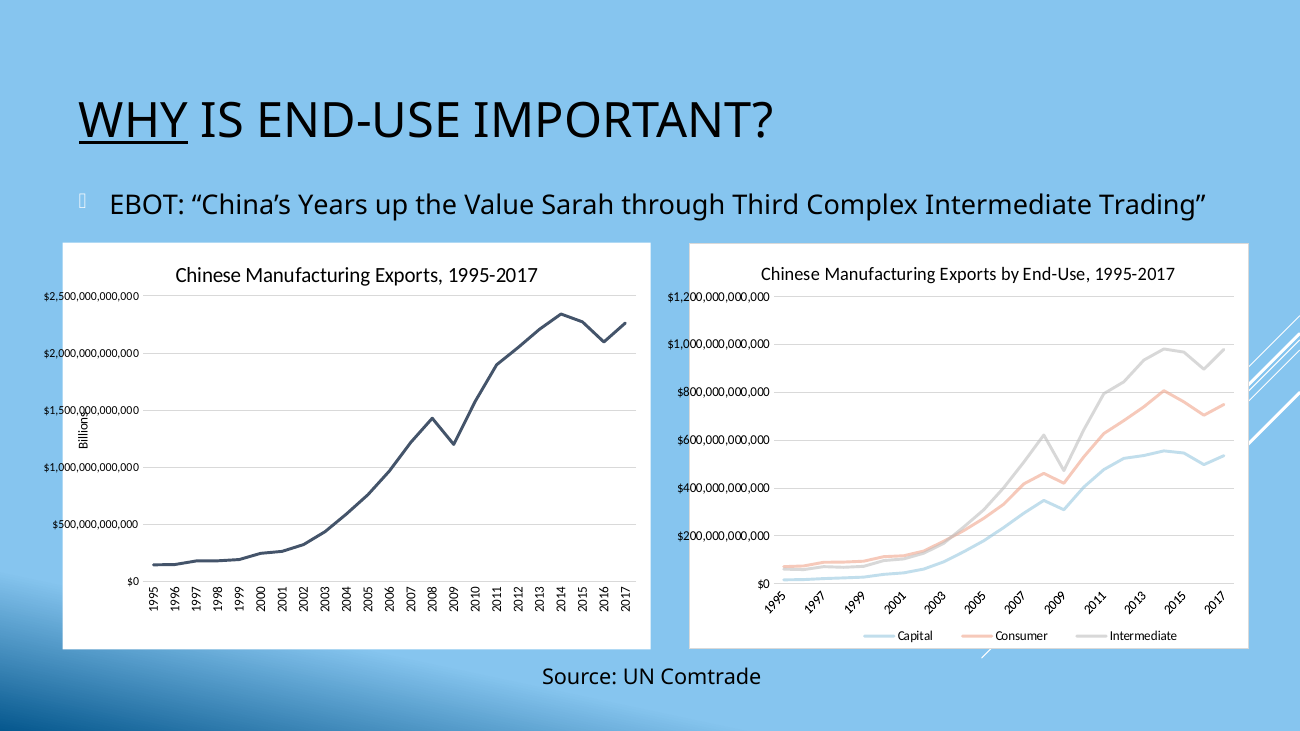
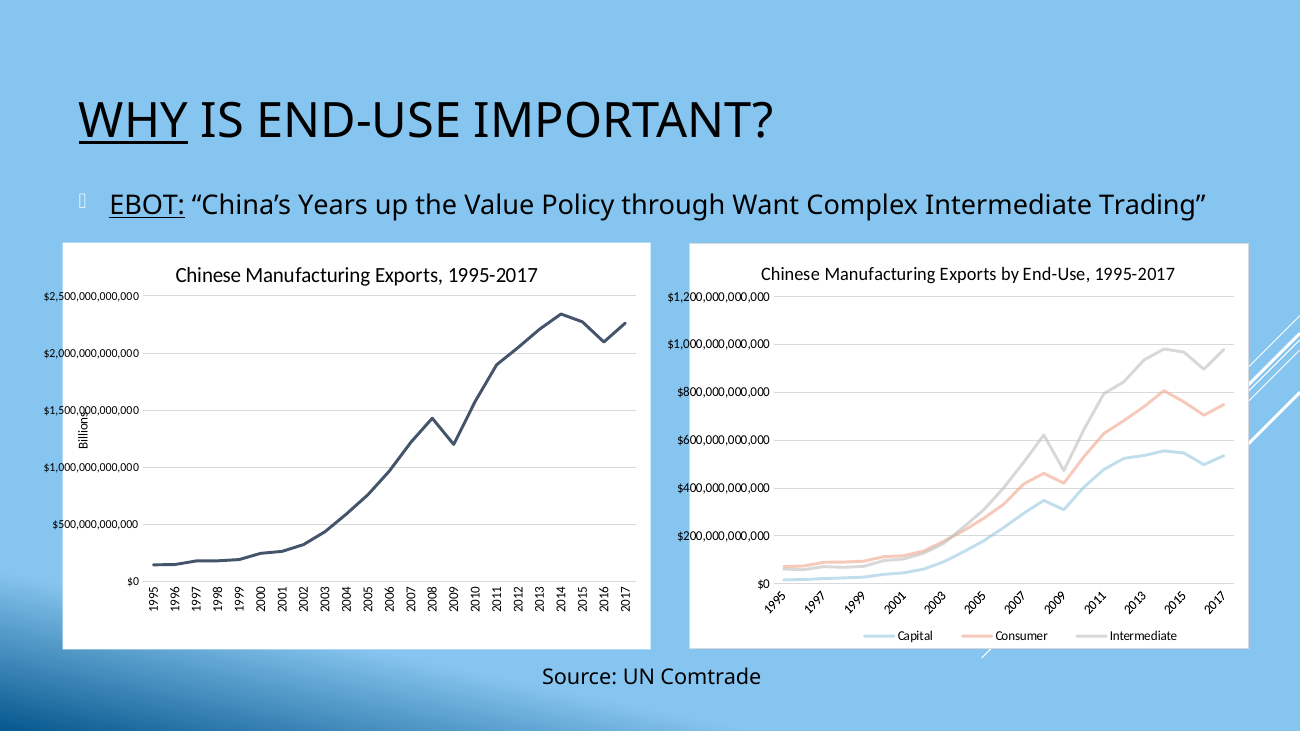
EBOT underline: none -> present (147, 206)
Sarah: Sarah -> Policy (578, 206)
Third: Third -> Want (766, 206)
